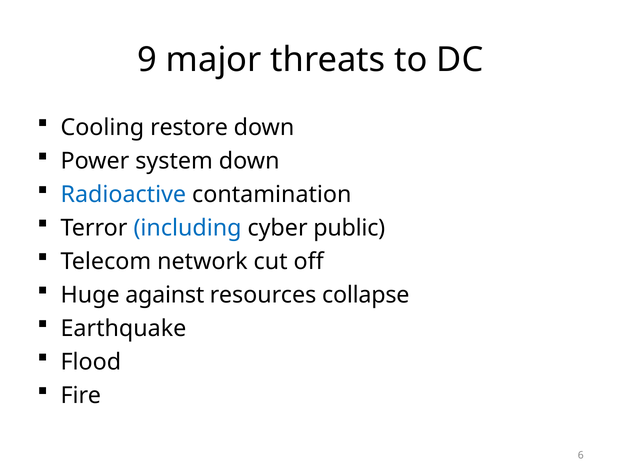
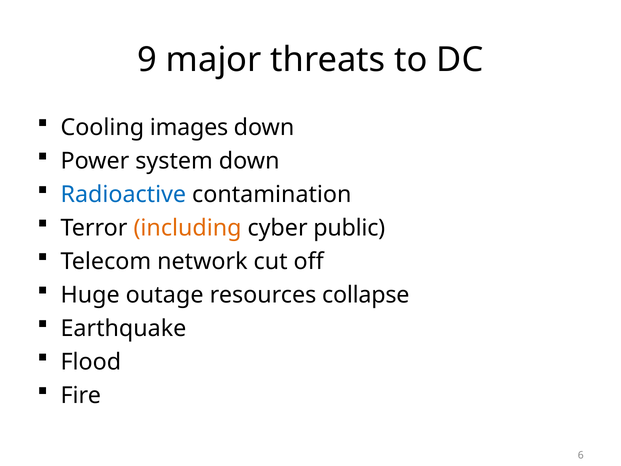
restore: restore -> images (189, 127)
including colour: blue -> orange (188, 228)
against: against -> outage (165, 295)
